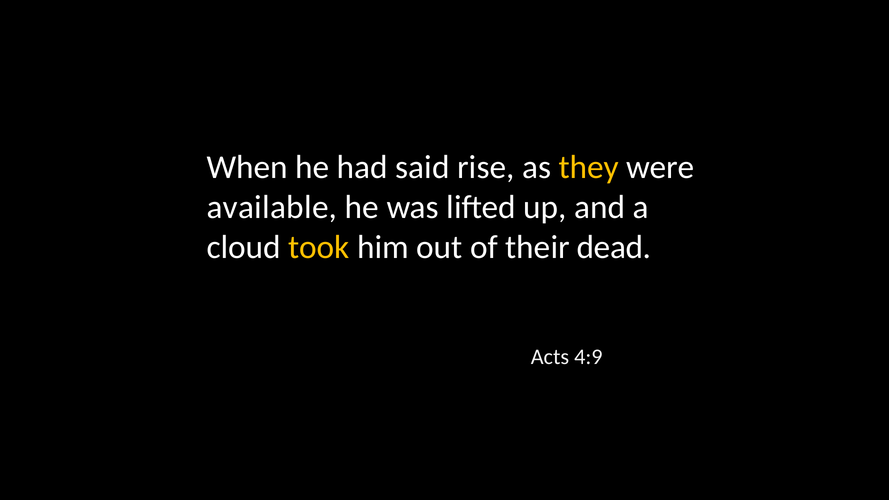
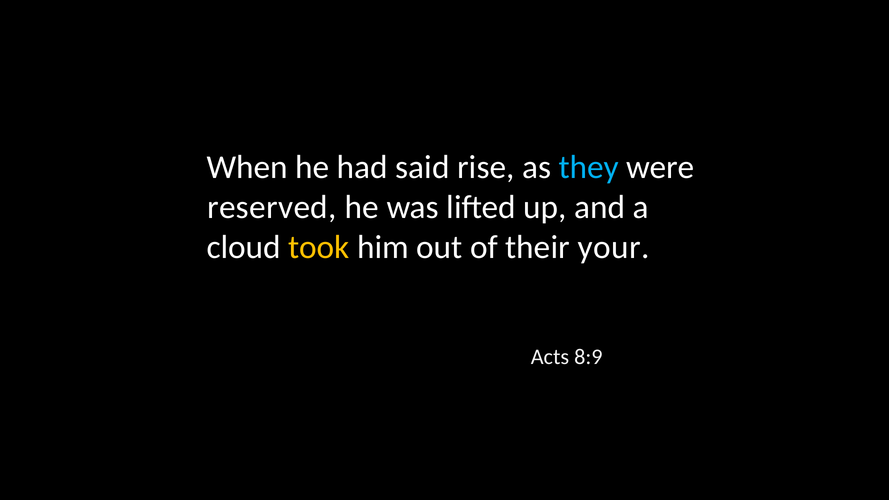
they colour: yellow -> light blue (589, 167)
available: available -> reserved (272, 207)
dead: dead -> your (614, 247)
4:9: 4:9 -> 8:9 (588, 357)
